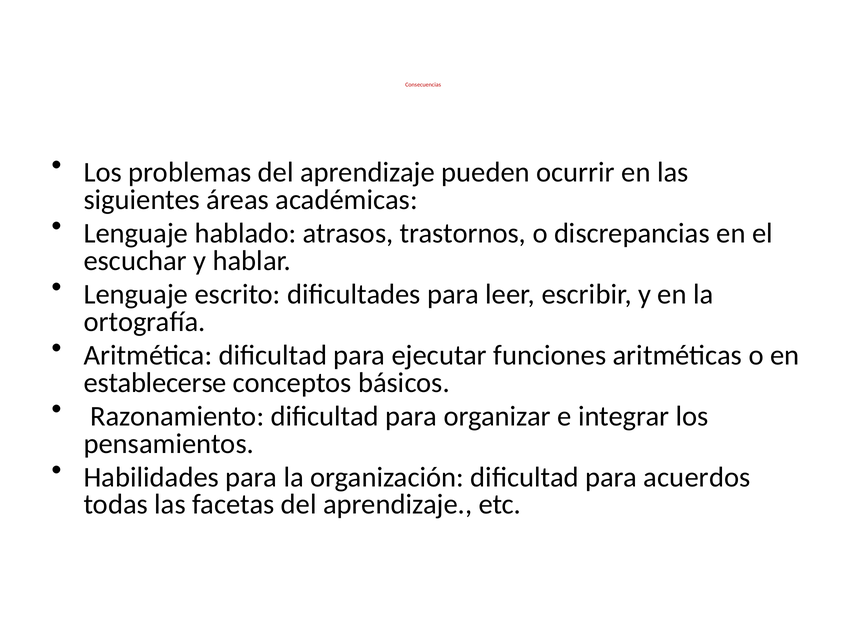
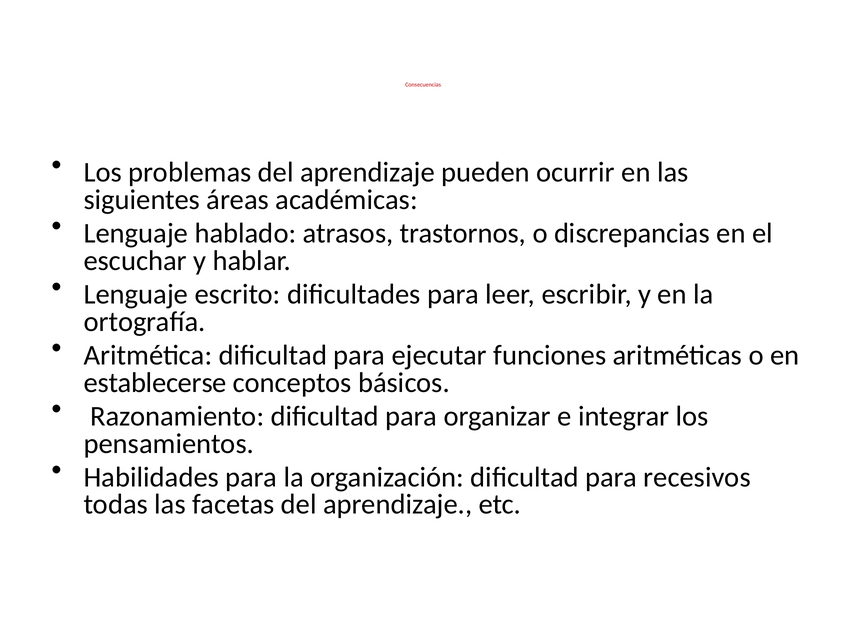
acuerdos: acuerdos -> recesivos (697, 477)
